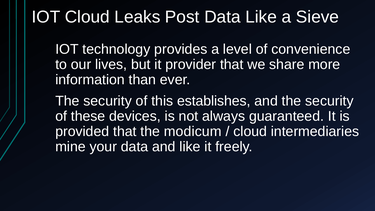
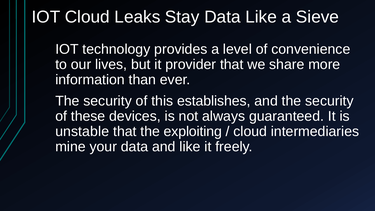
Post: Post -> Stay (182, 17)
provided: provided -> unstable (82, 131)
modicum: modicum -> exploiting (193, 131)
